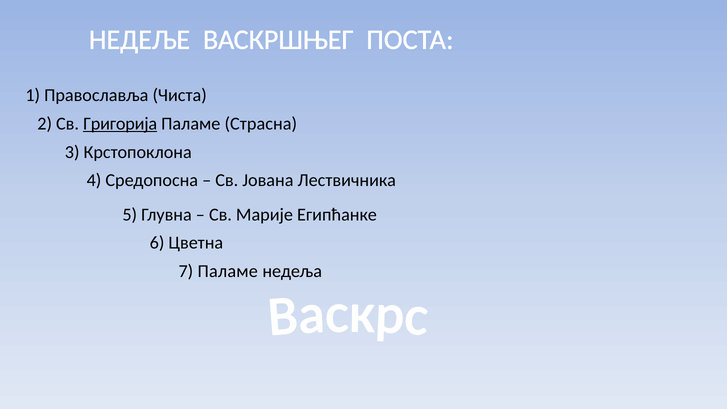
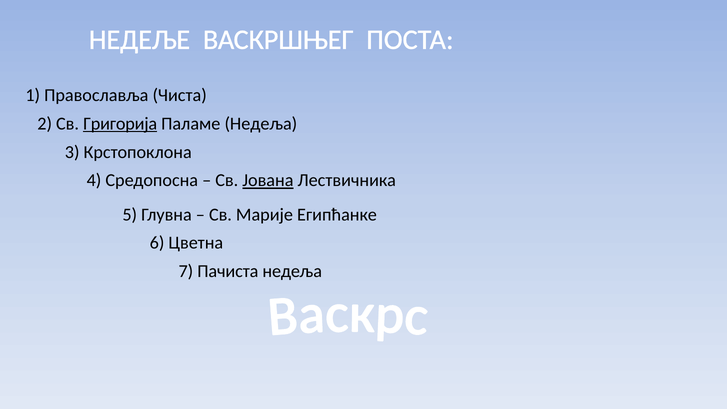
Паламе Страсна: Страсна -> Недеља (261, 124)
Јована underline: none -> present (268, 180)
7 Паламе: Паламе -> Пачиста (228, 271)
